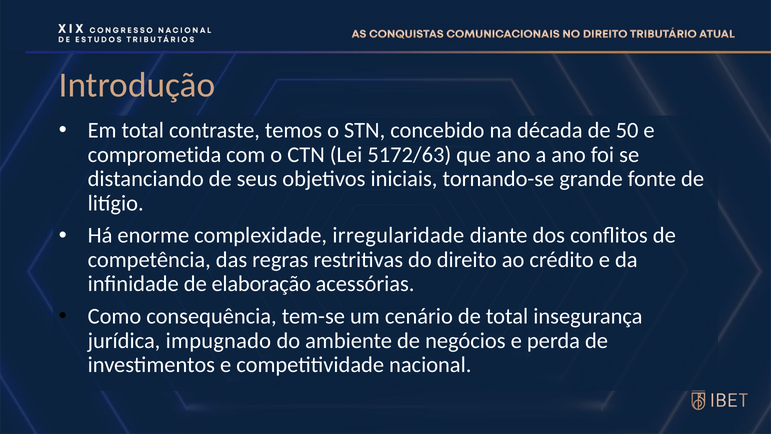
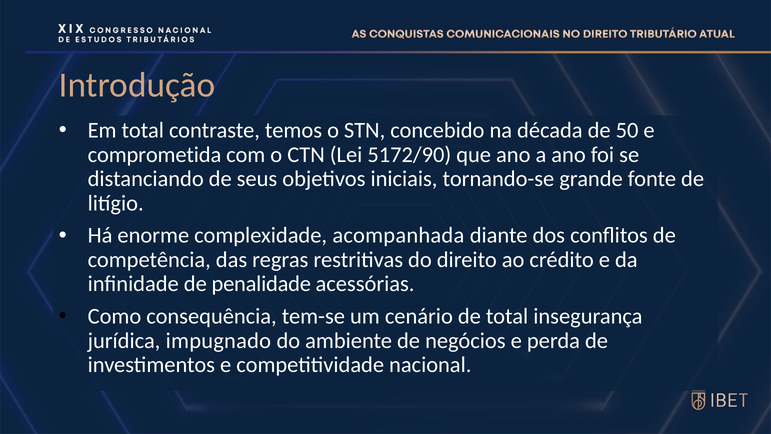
5172/63: 5172/63 -> 5172/90 (409, 155)
irregularidade: irregularidade -> acompanhada (398, 235)
elaboração: elaboração -> penalidade (261, 284)
